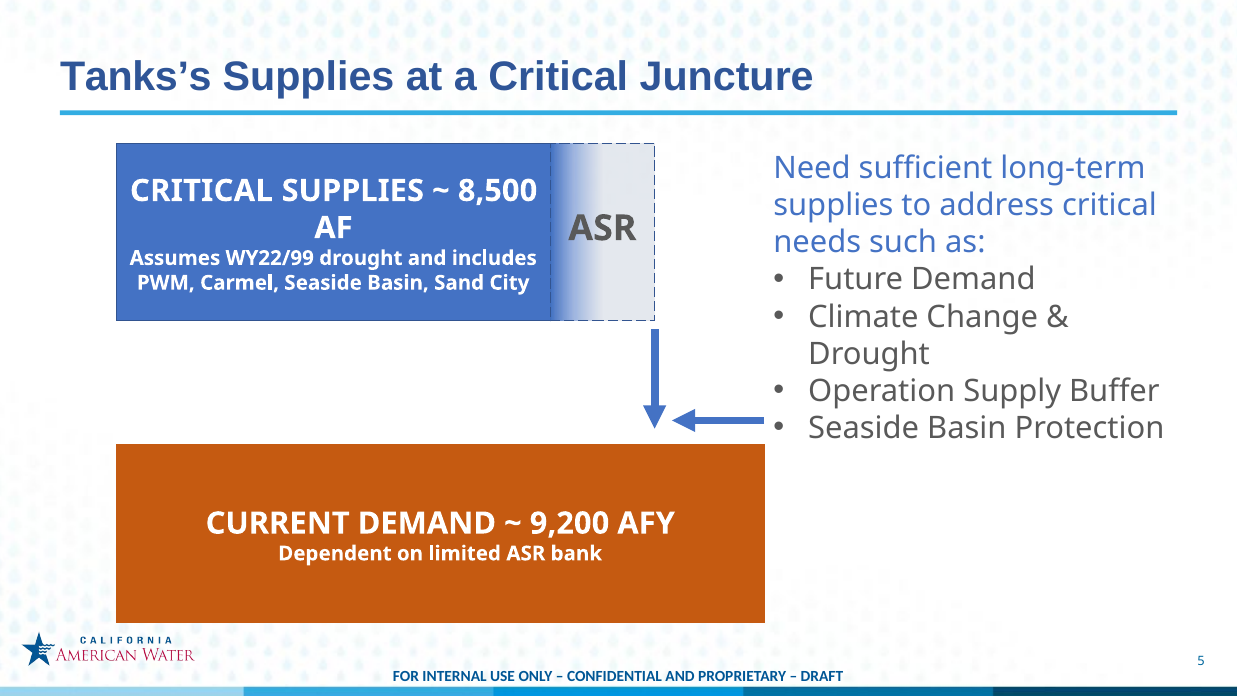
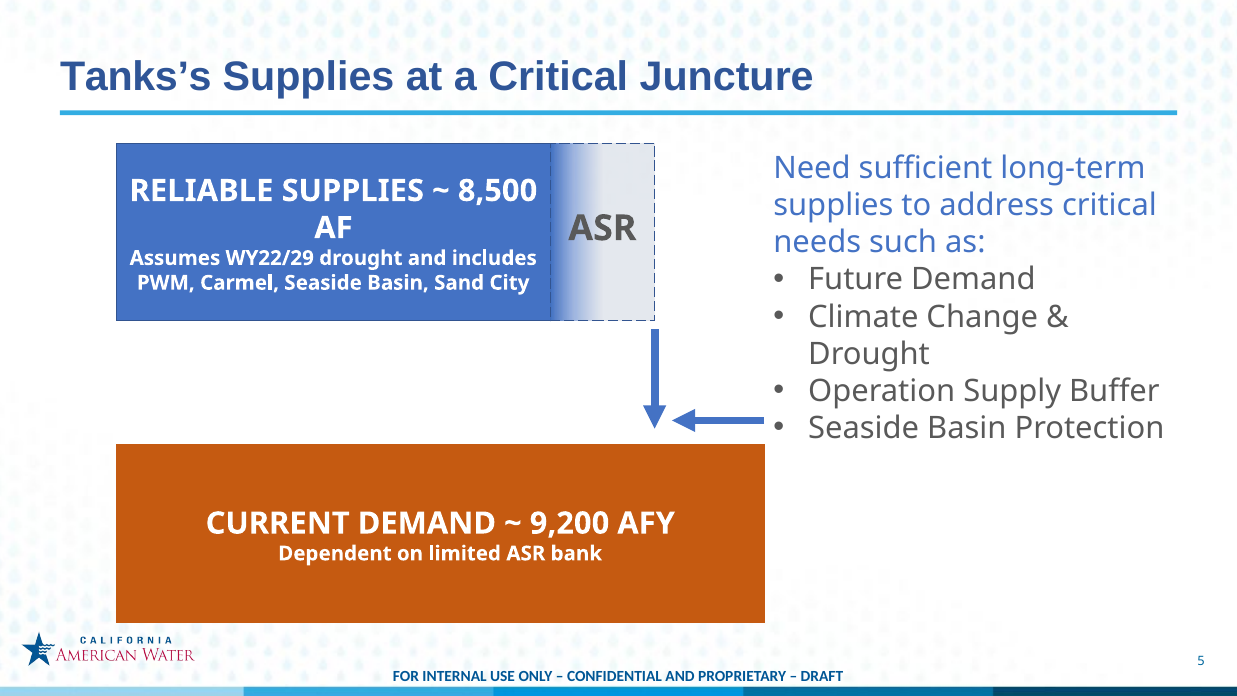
CRITICAL: CRITICAL -> RELIABLE (201, 191)
WY22/99: WY22/99 -> WY22/29 (270, 258)
